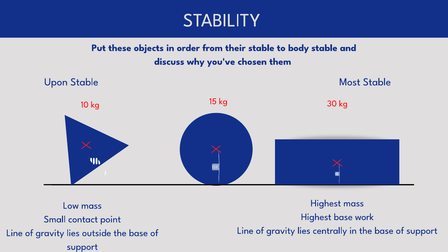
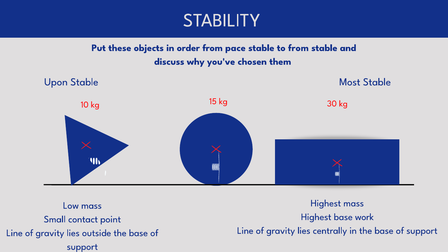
their: their -> pace (235, 48)
to body: body -> from (298, 48)
